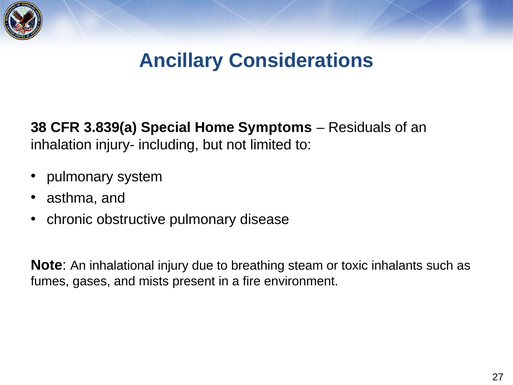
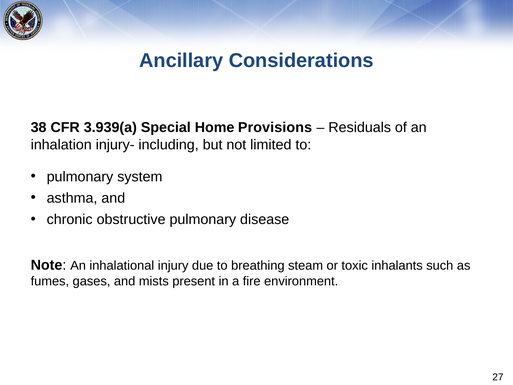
3.839(a: 3.839(a -> 3.939(a (110, 128)
Symptoms: Symptoms -> Provisions (275, 128)
